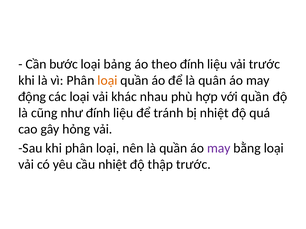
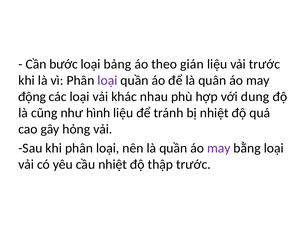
theo đính: đính -> gián (192, 64)
loại colour: orange -> purple (107, 81)
với quần: quần -> dung (255, 97)
như đính: đính -> hình (98, 113)
